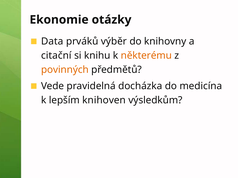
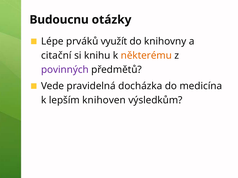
Ekonomie: Ekonomie -> Budoucnu (59, 20)
Data: Data -> Lépe (52, 41)
výběr: výběr -> využít (114, 41)
povinných colour: orange -> purple (65, 70)
